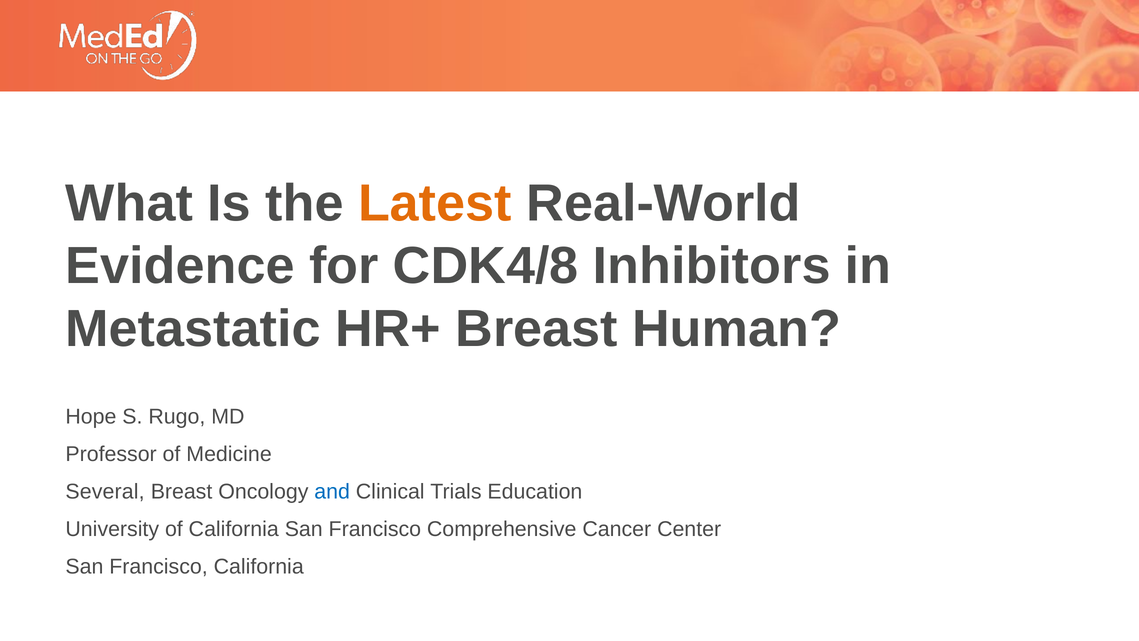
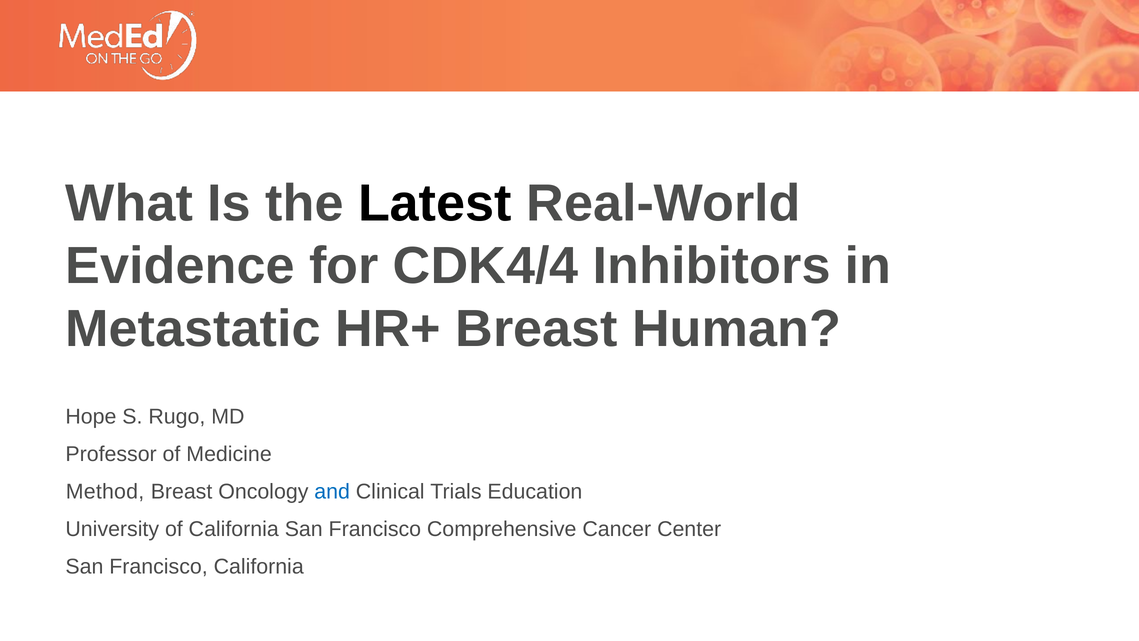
Latest colour: orange -> black (435, 203)
CDK4/8: CDK4/8 -> CDK4/4 (486, 266)
Several: Several -> Method (105, 492)
